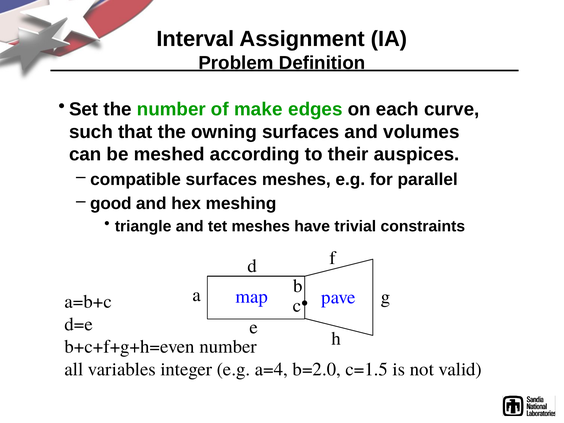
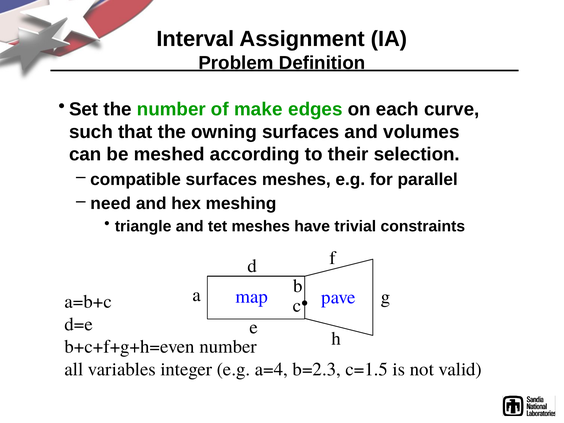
auspices: auspices -> selection (417, 154)
good: good -> need (111, 204)
b=2.0: b=2.0 -> b=2.3 (317, 369)
